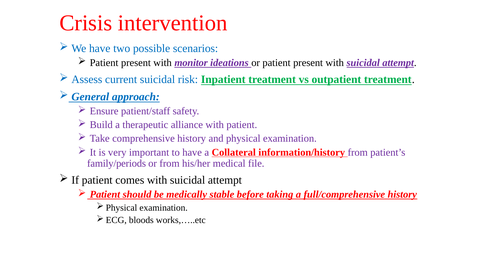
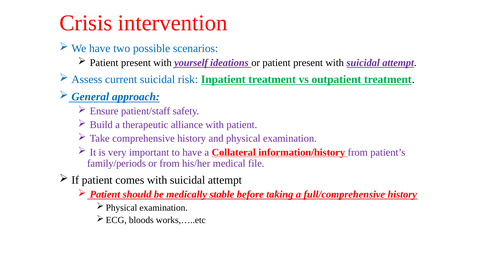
monitor: monitor -> yourself (191, 63)
